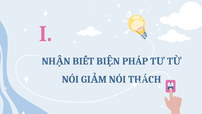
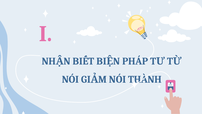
THÁCH: THÁCH -> THÀNH (145, 79)
